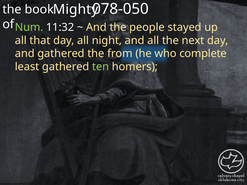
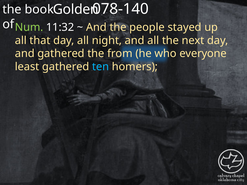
078-050: 078-050 -> 078-140 (121, 9)
Mighty: Mighty -> Golden (76, 9)
complete: complete -> everyone (203, 54)
ten colour: light green -> light blue (101, 67)
